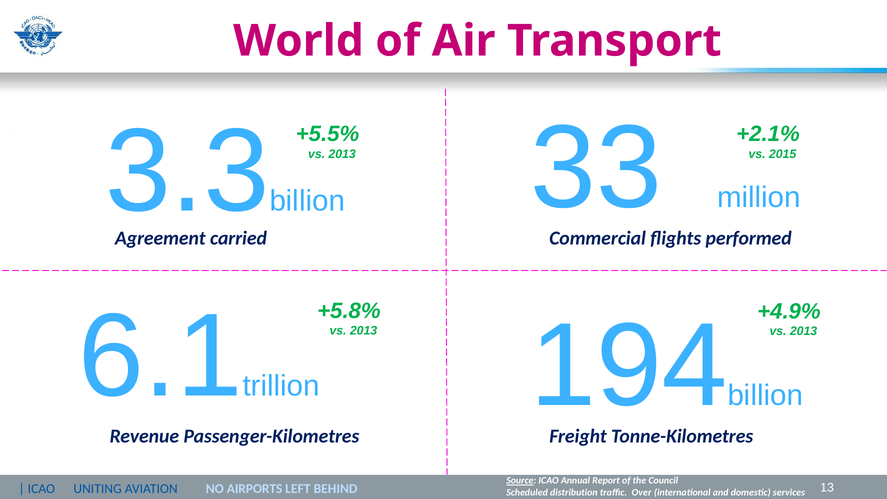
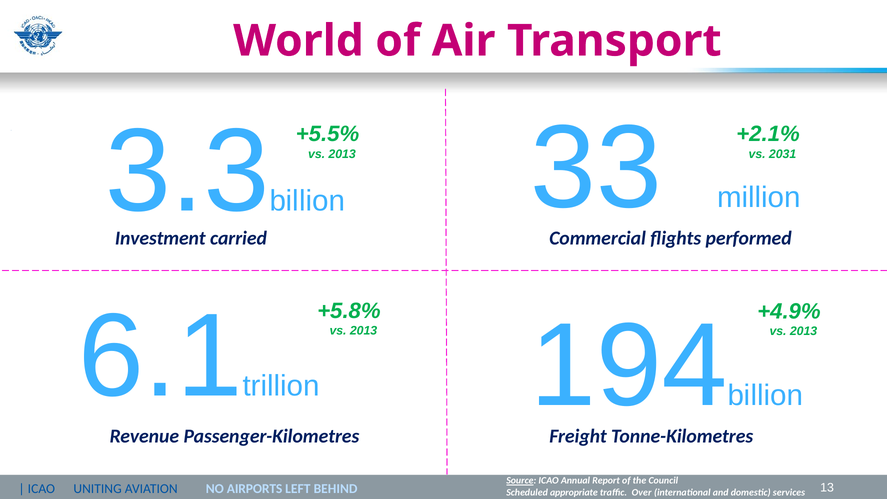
2015: 2015 -> 2031 (783, 154)
Agreement: Agreement -> Investment (160, 238)
distribution: distribution -> appropriate (574, 492)
